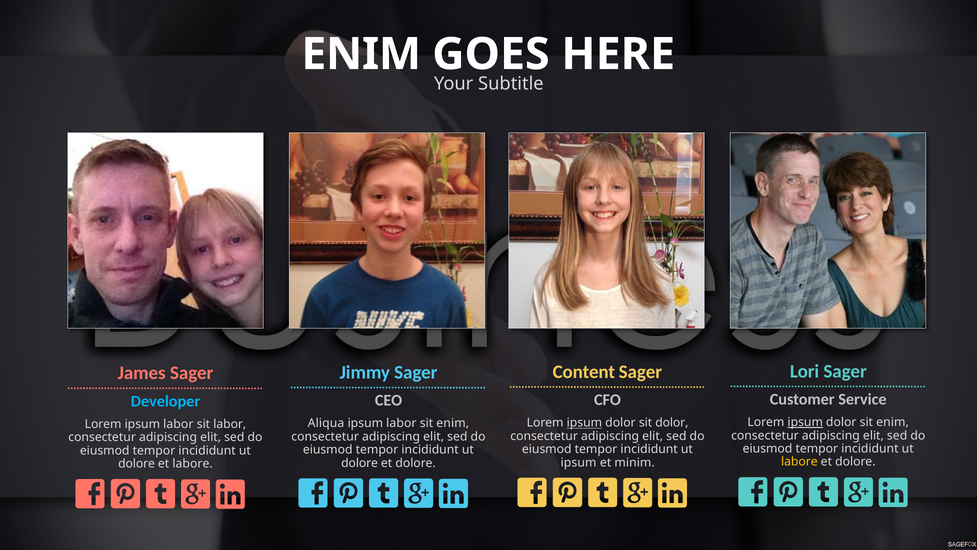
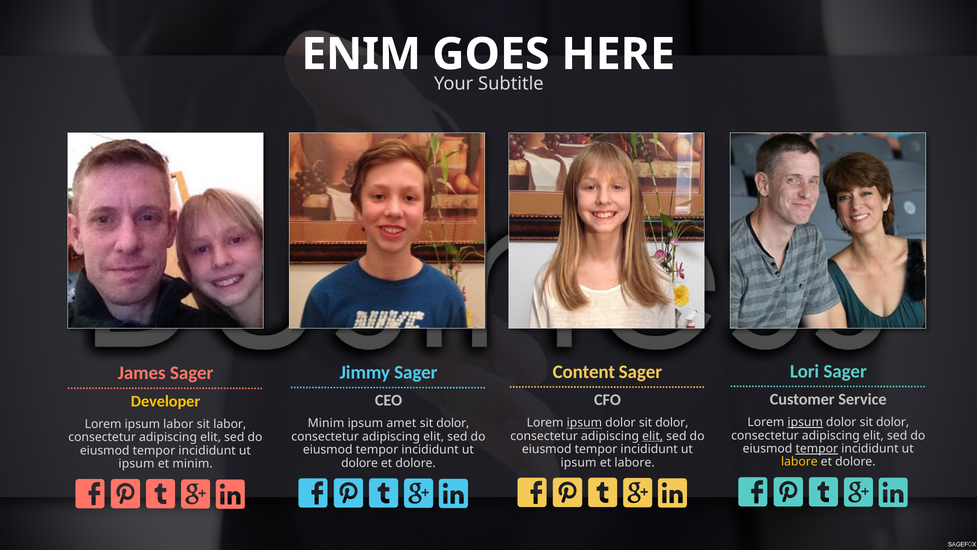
Developer colour: light blue -> yellow (165, 401)
enim: enim -> dolor (893, 422)
Aliqua: Aliqua -> Minim (326, 423)
labor: labor -> amet (401, 423)
enim: enim -> dolor (453, 423)
elit underline: none -> present (653, 436)
tempor underline: none -> present (817, 448)
et minim: minim -> labore (635, 462)
dolore: dolore -> ipsum (136, 463)
et labore: labore -> minim (193, 463)
